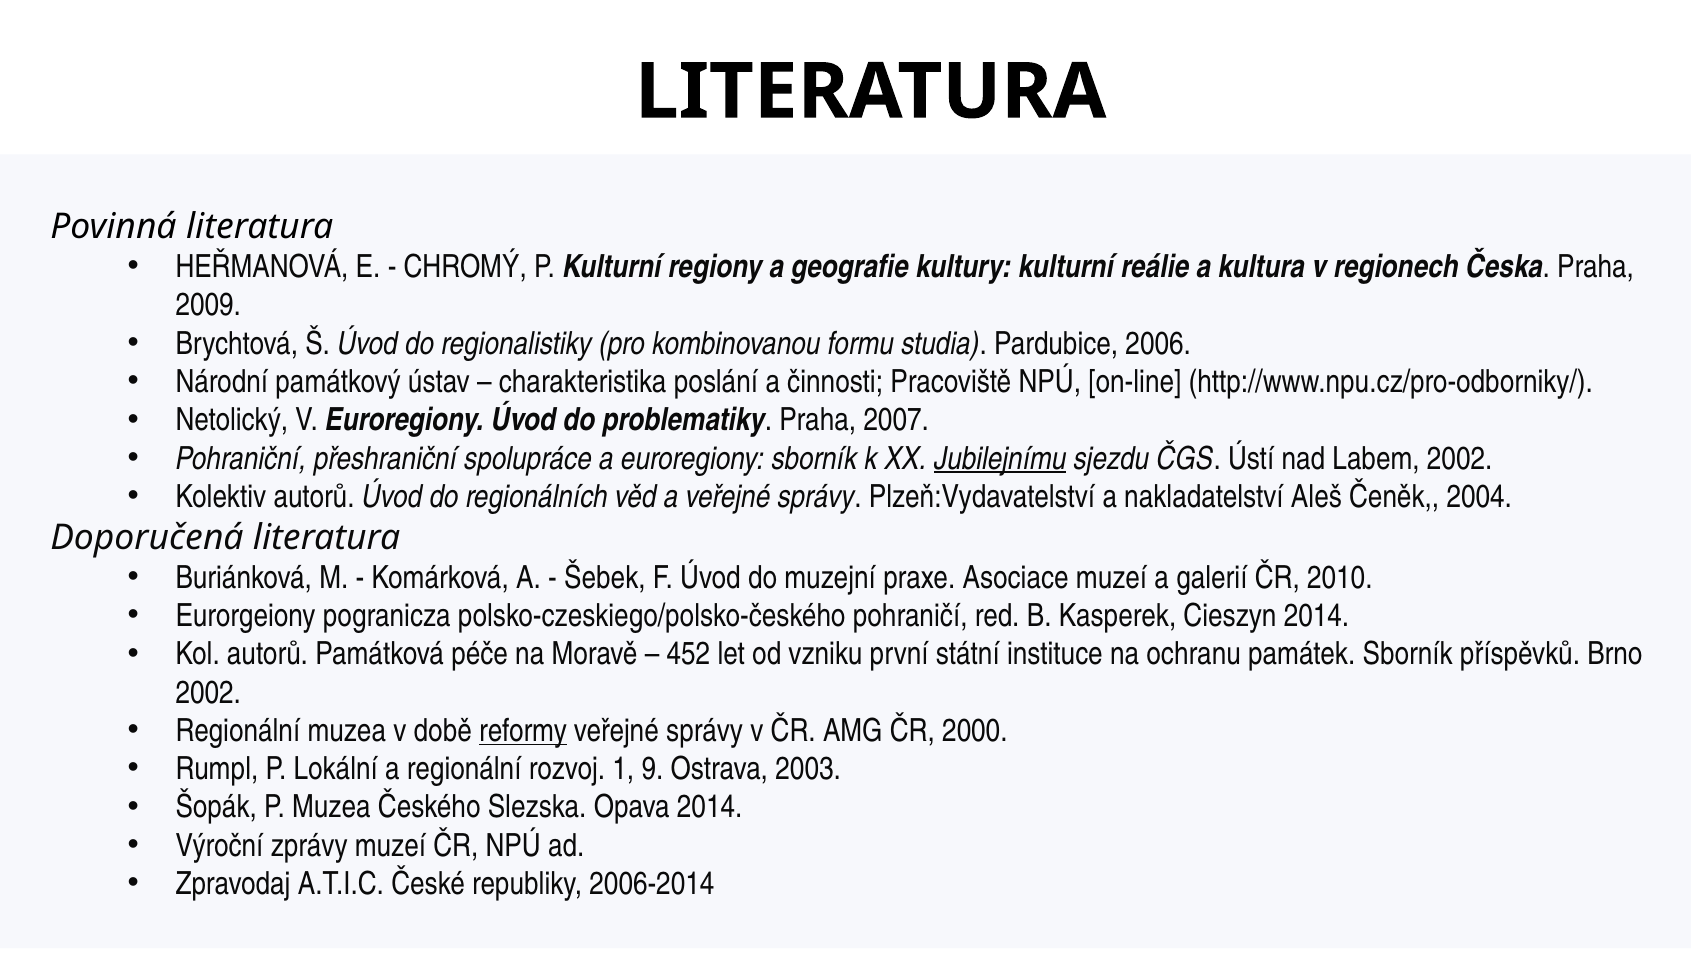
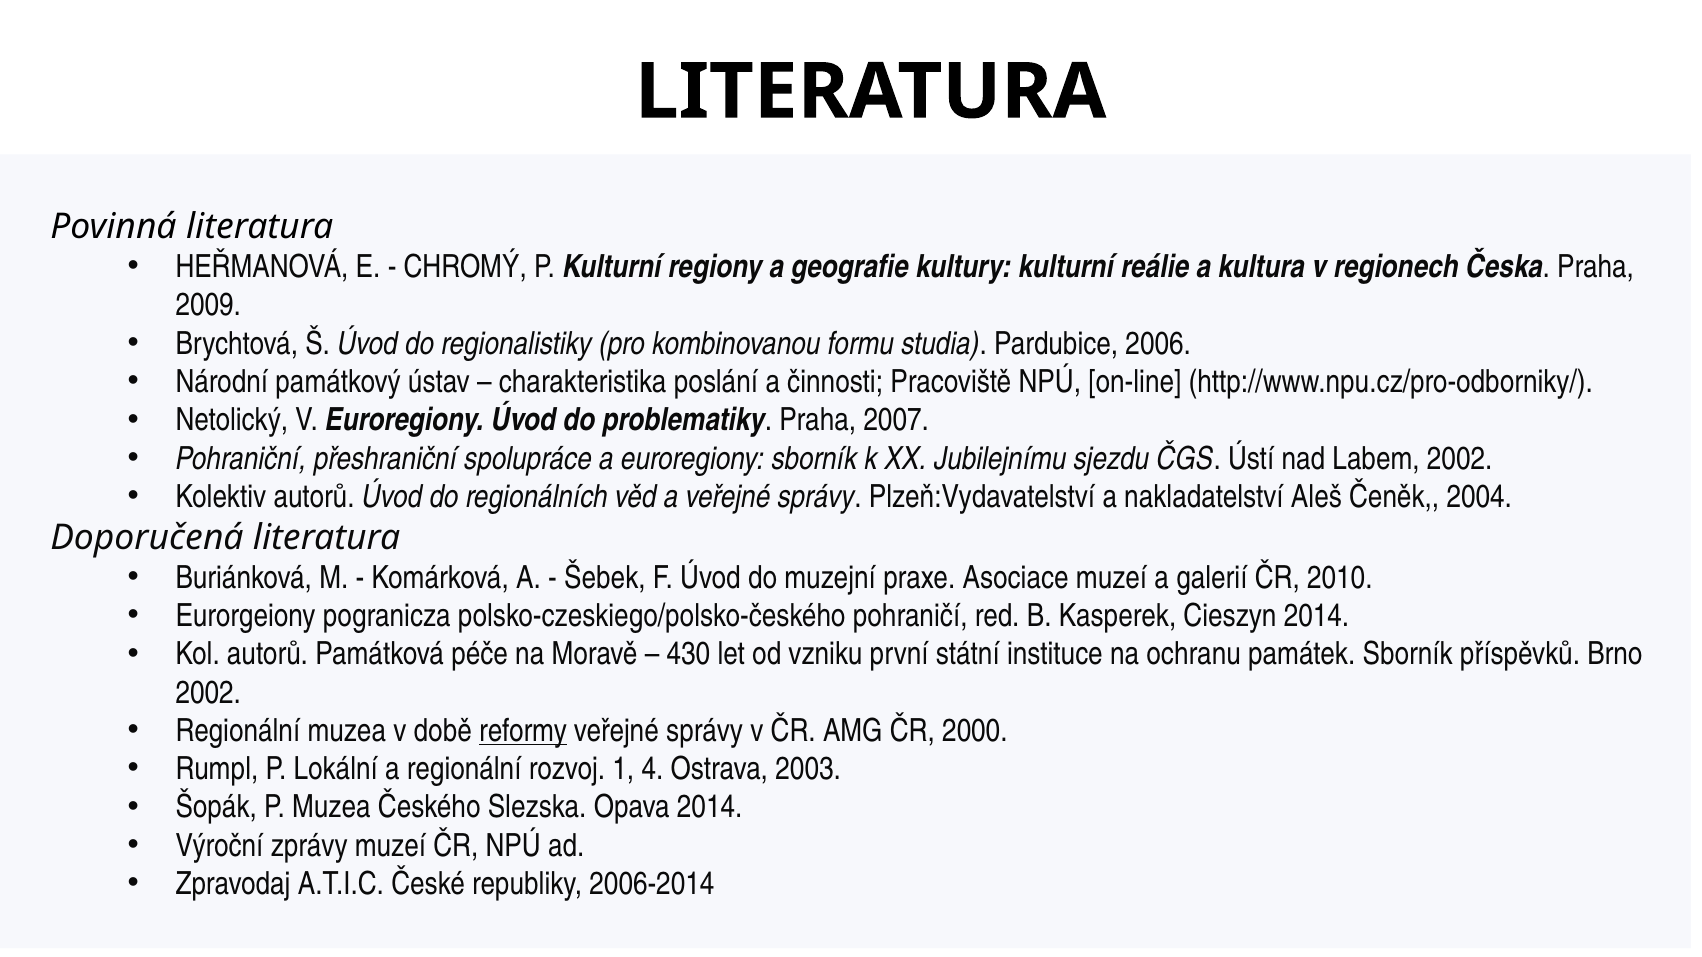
Jubilejnímu underline: present -> none (1000, 459)
452: 452 -> 430 (688, 654)
9: 9 -> 4 (652, 769)
